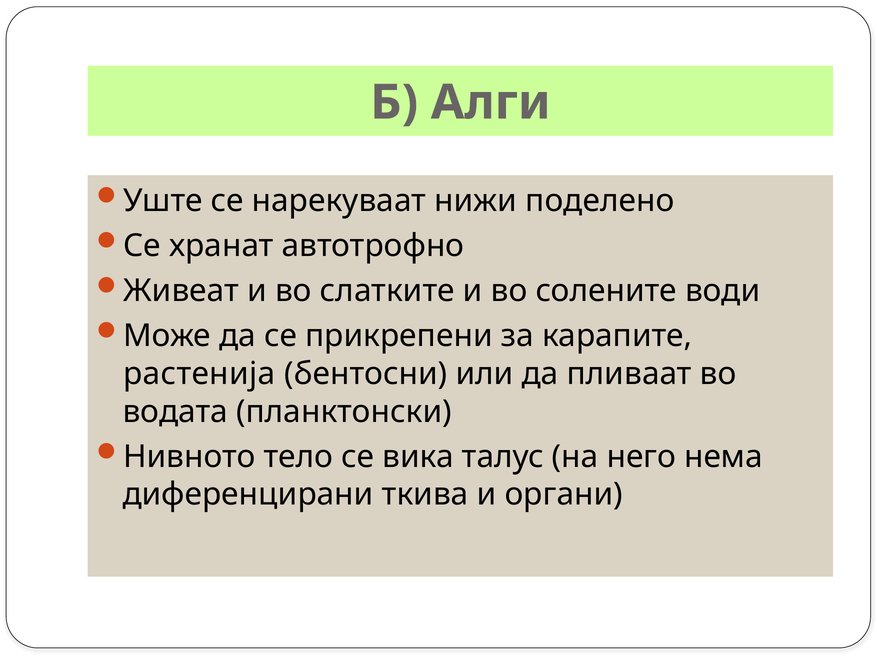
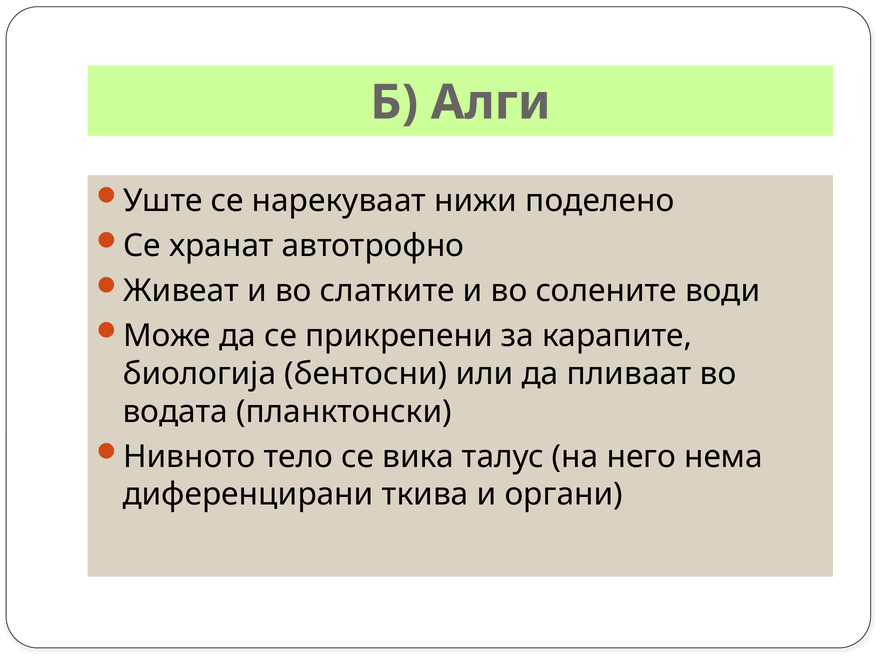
растенија: растенија -> биологија (199, 374)
